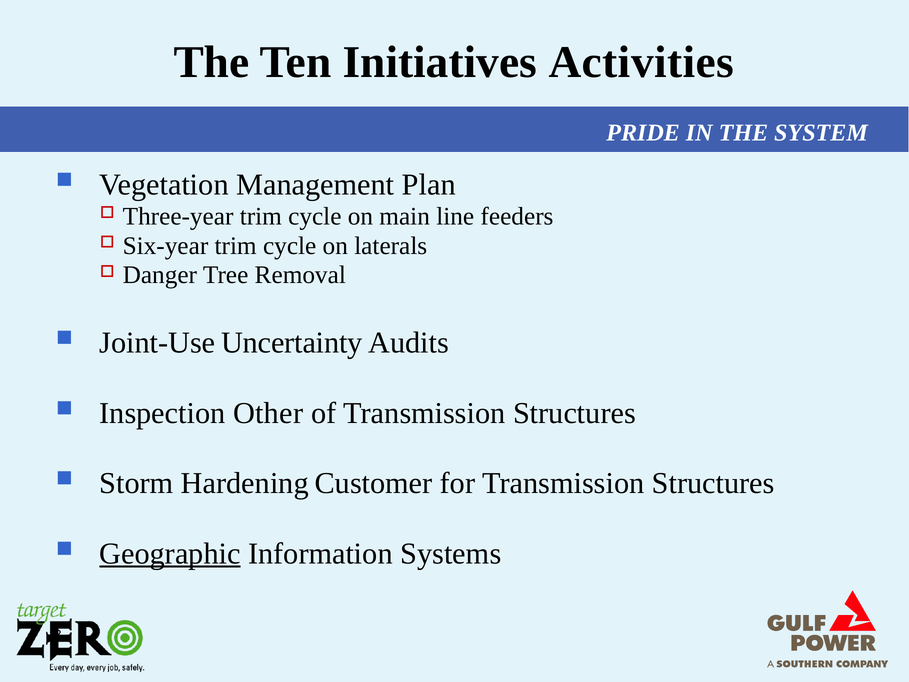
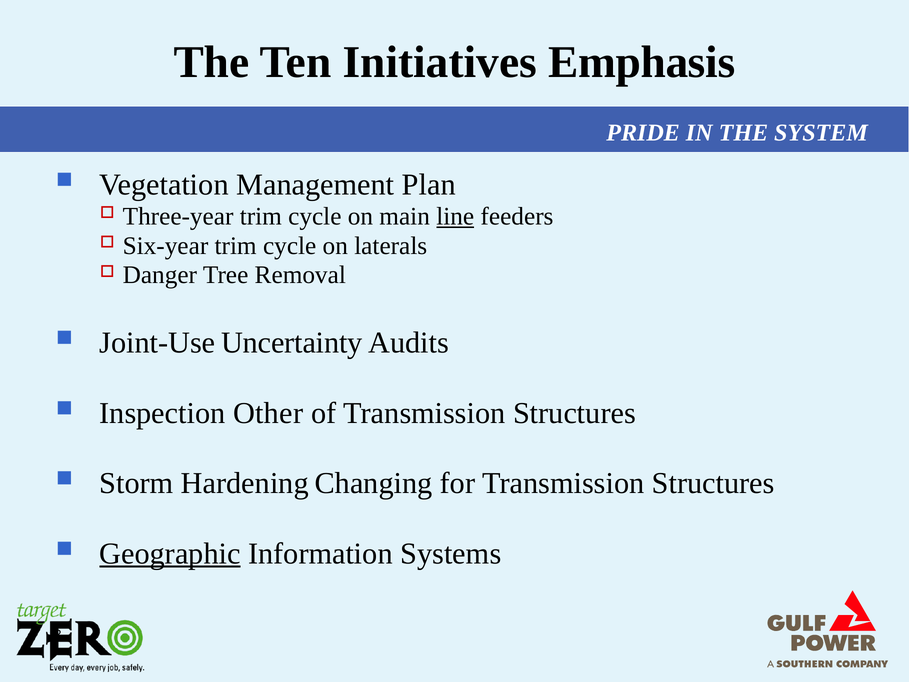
Activities: Activities -> Emphasis (642, 62)
line underline: none -> present (455, 216)
Customer: Customer -> Changing (374, 483)
